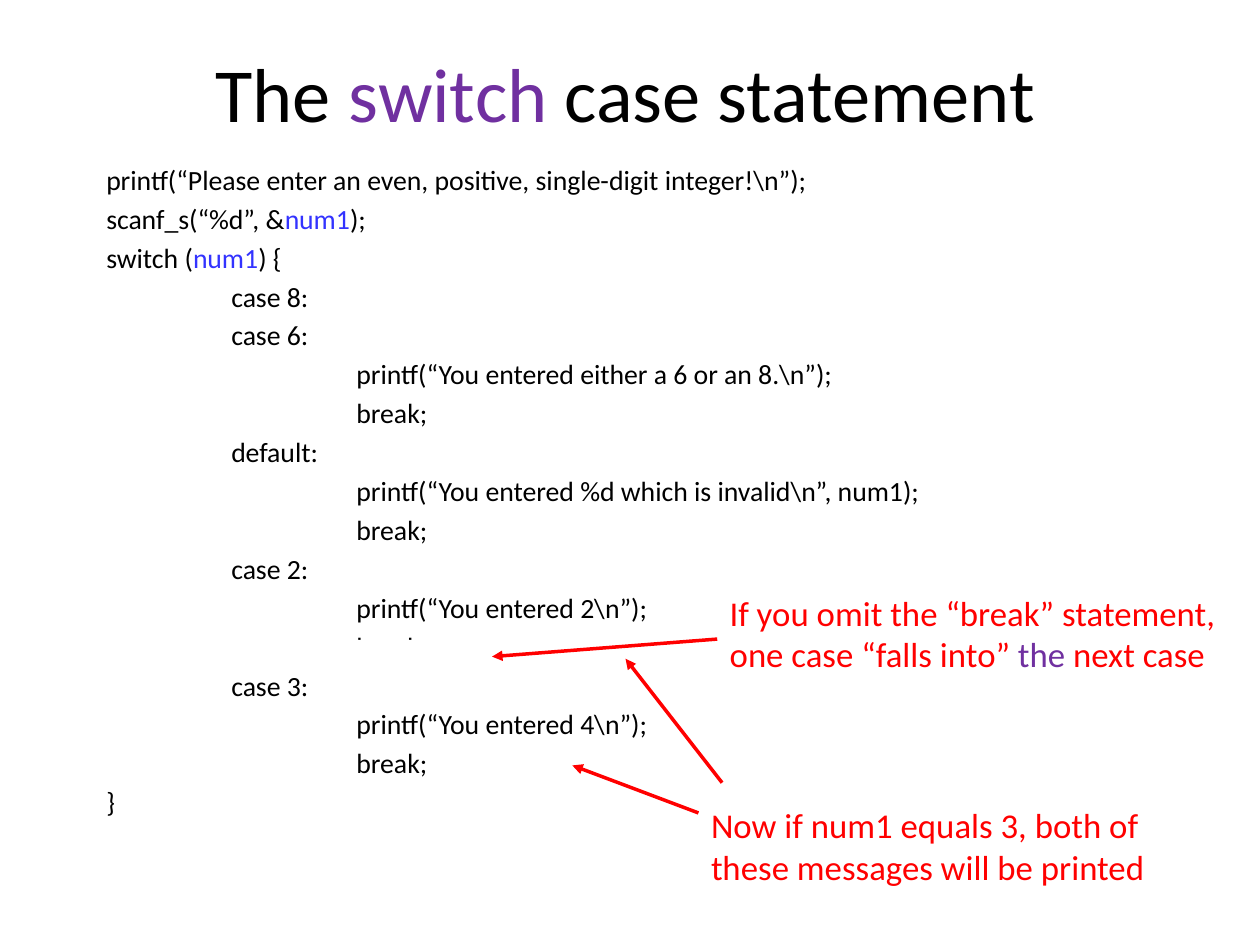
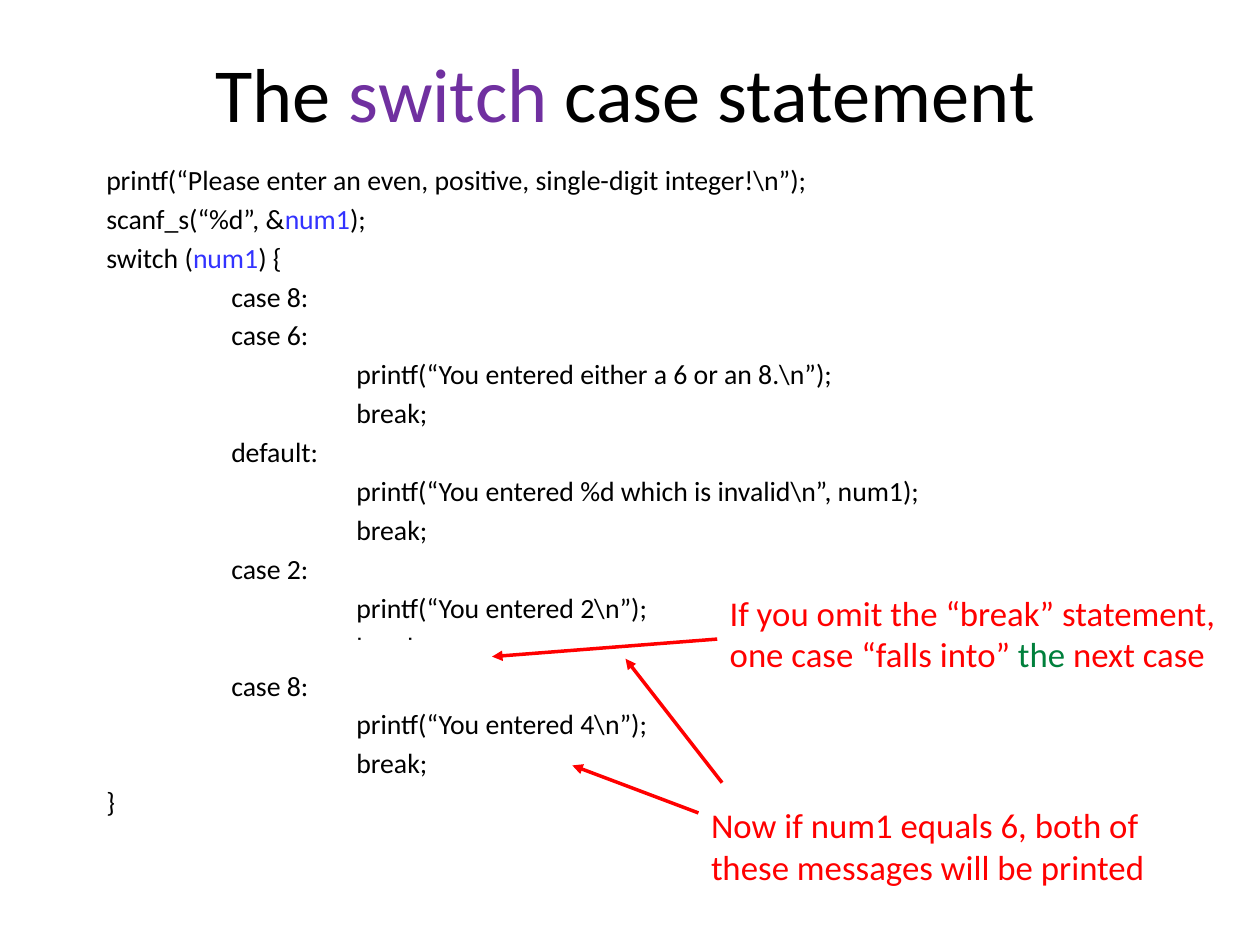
the colour: purple -> green (1042, 657)
3: 3 -> 8 (298, 687)
equals 3: 3 -> 6 (1014, 827)
